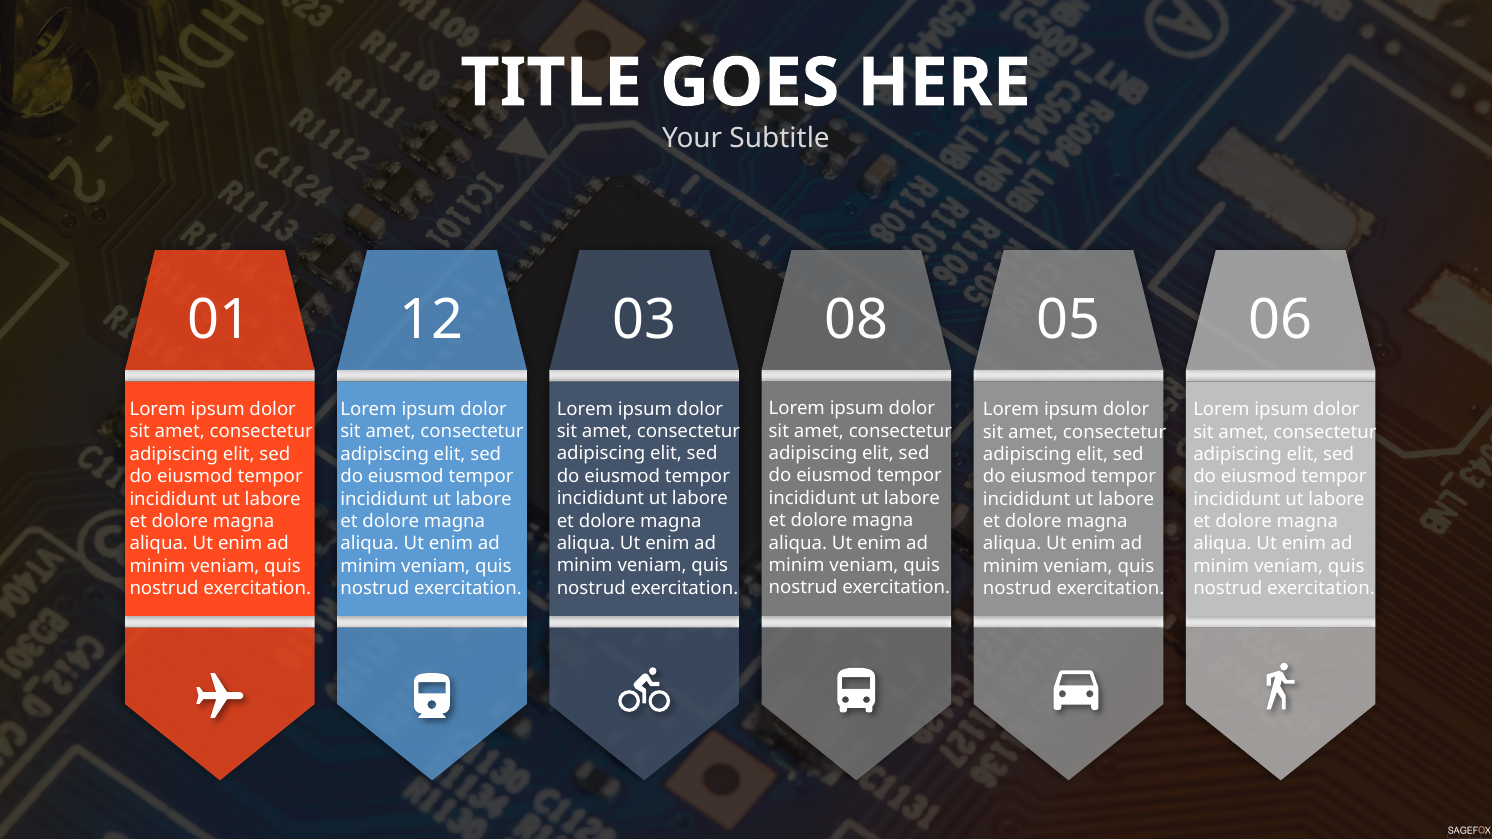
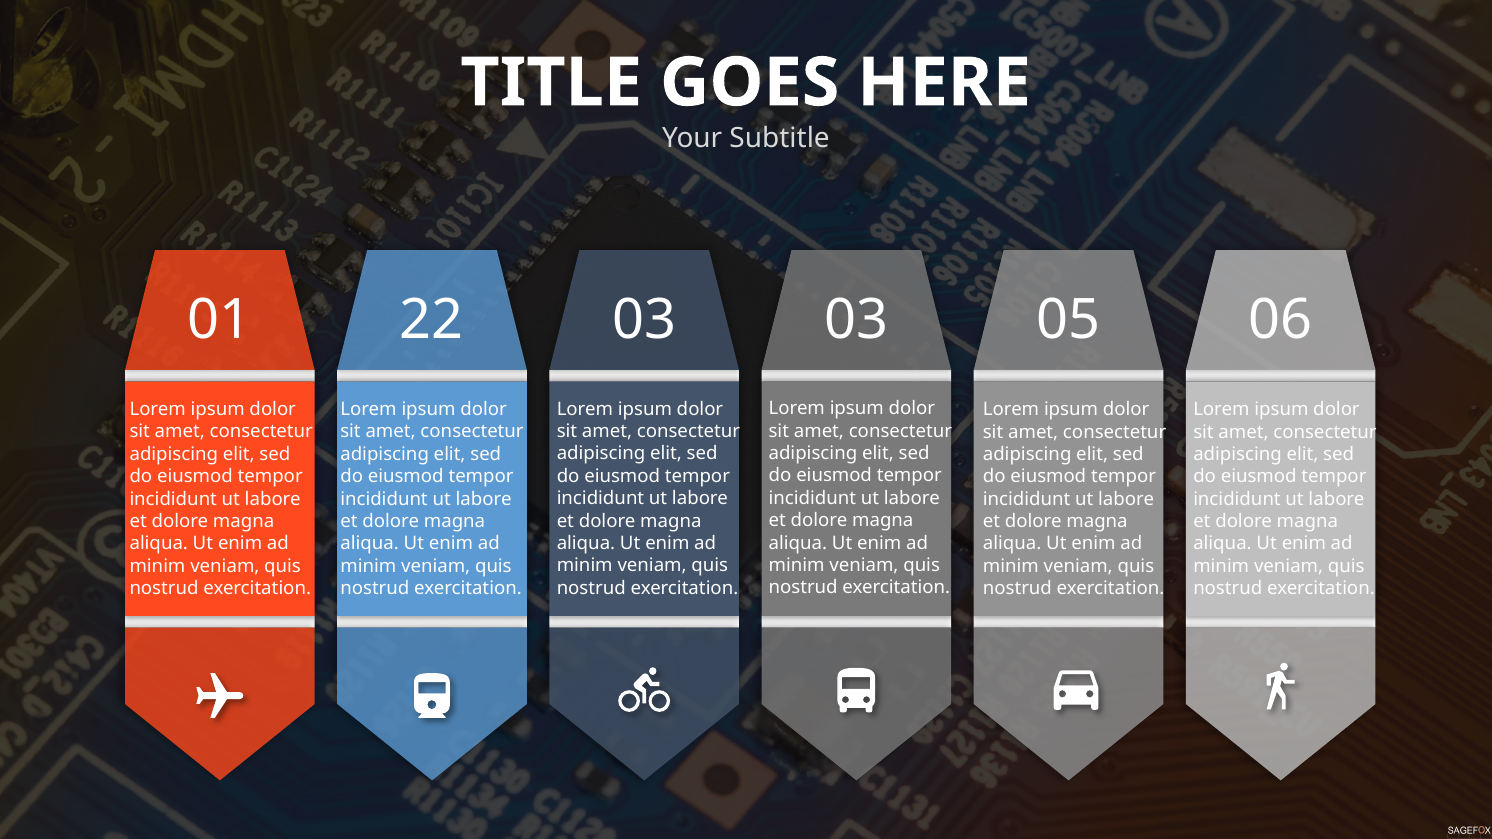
12: 12 -> 22 (432, 320)
03 08: 08 -> 03 (856, 320)
